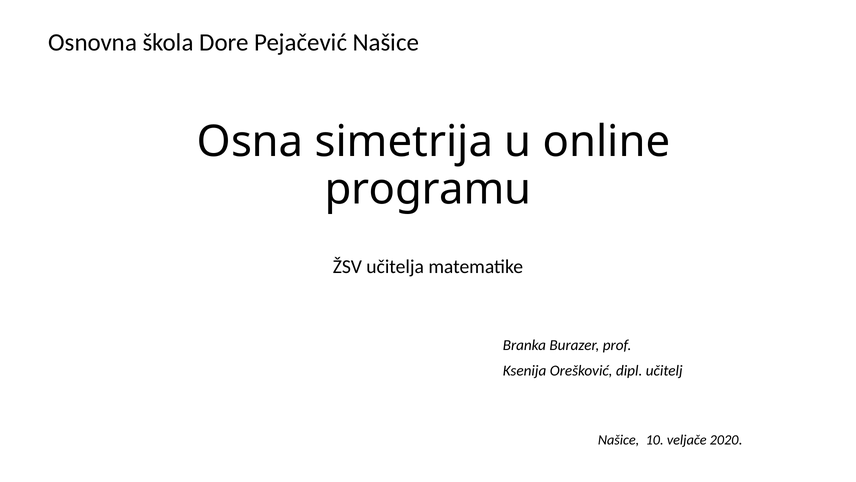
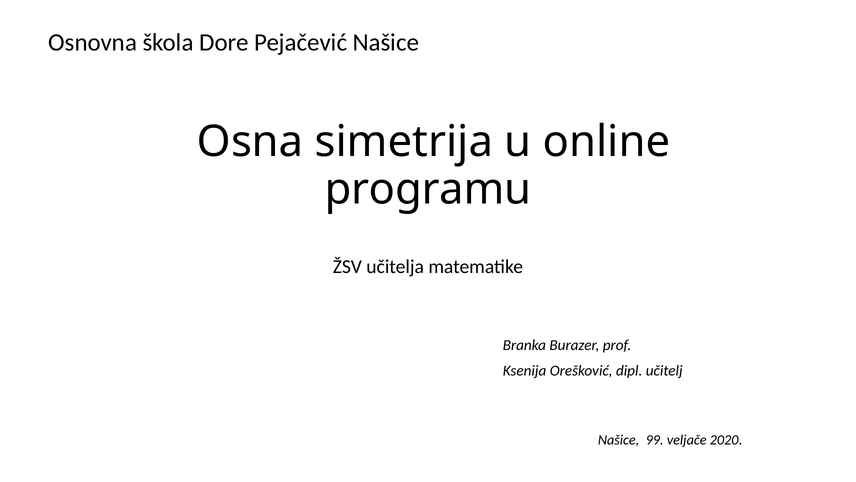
10: 10 -> 99 (655, 440)
